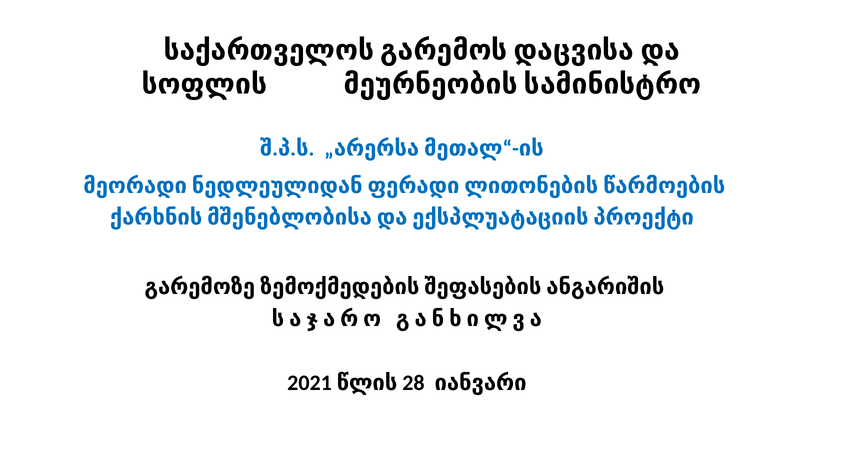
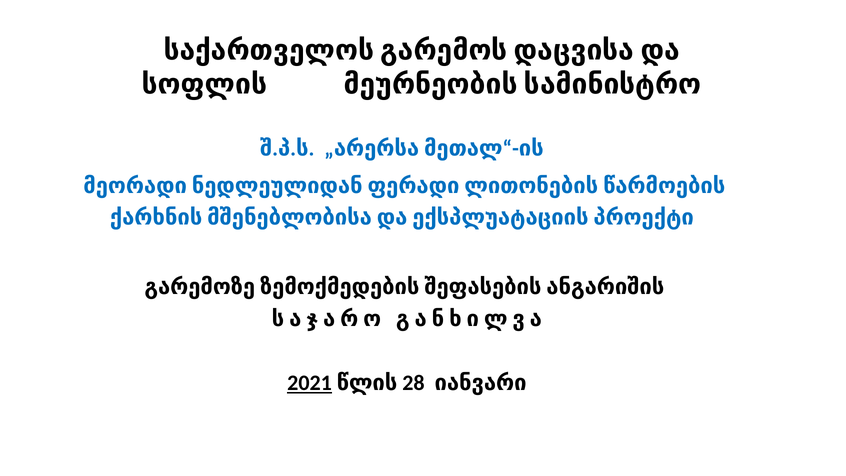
2021 underline: none -> present (310, 383)
